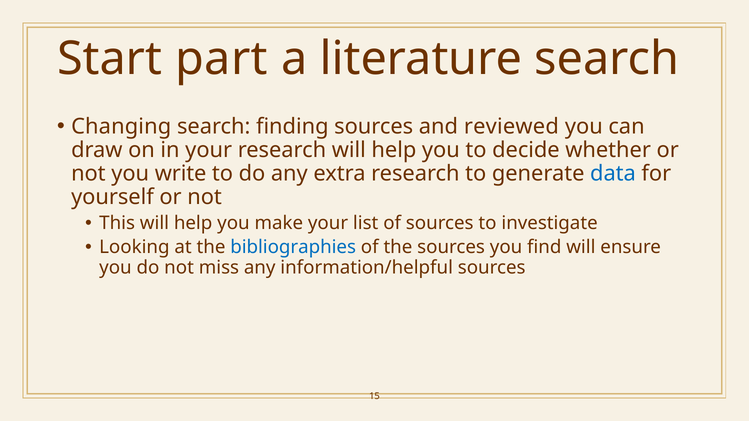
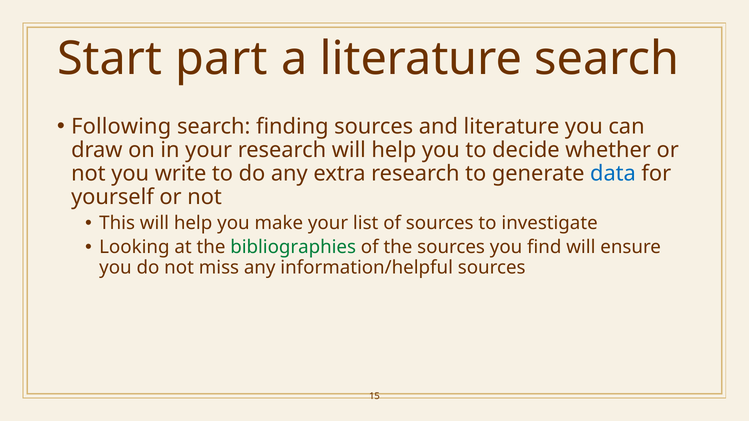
Changing: Changing -> Following (121, 127)
and reviewed: reviewed -> literature (511, 127)
bibliographies colour: blue -> green (293, 247)
